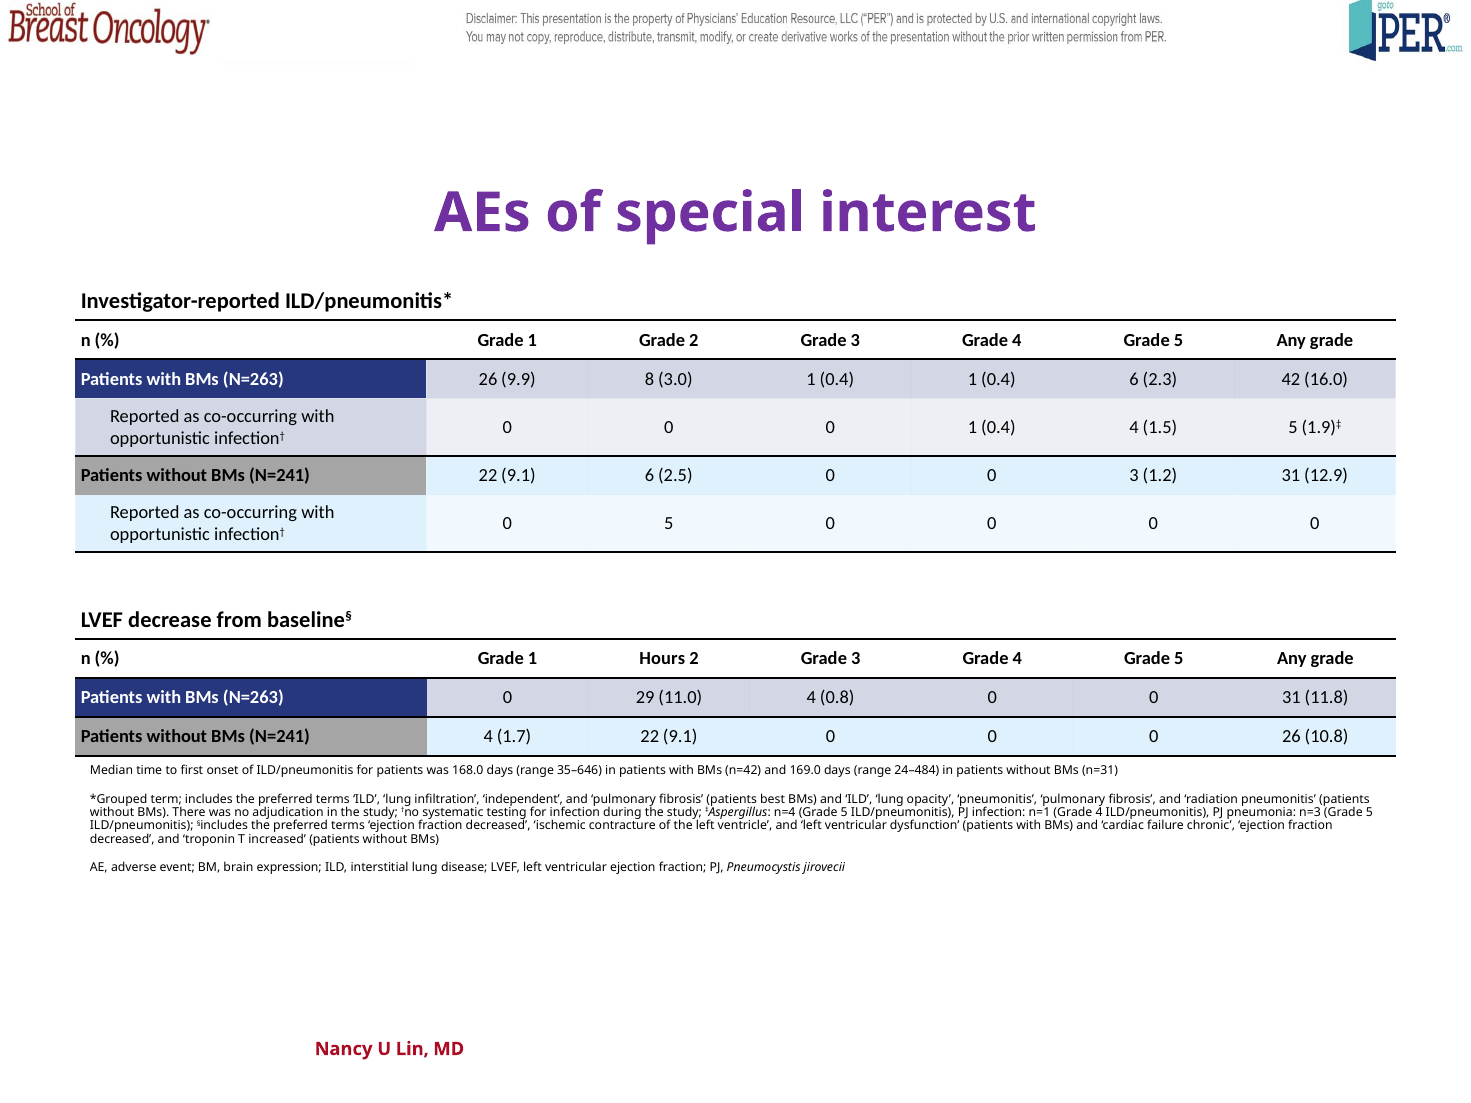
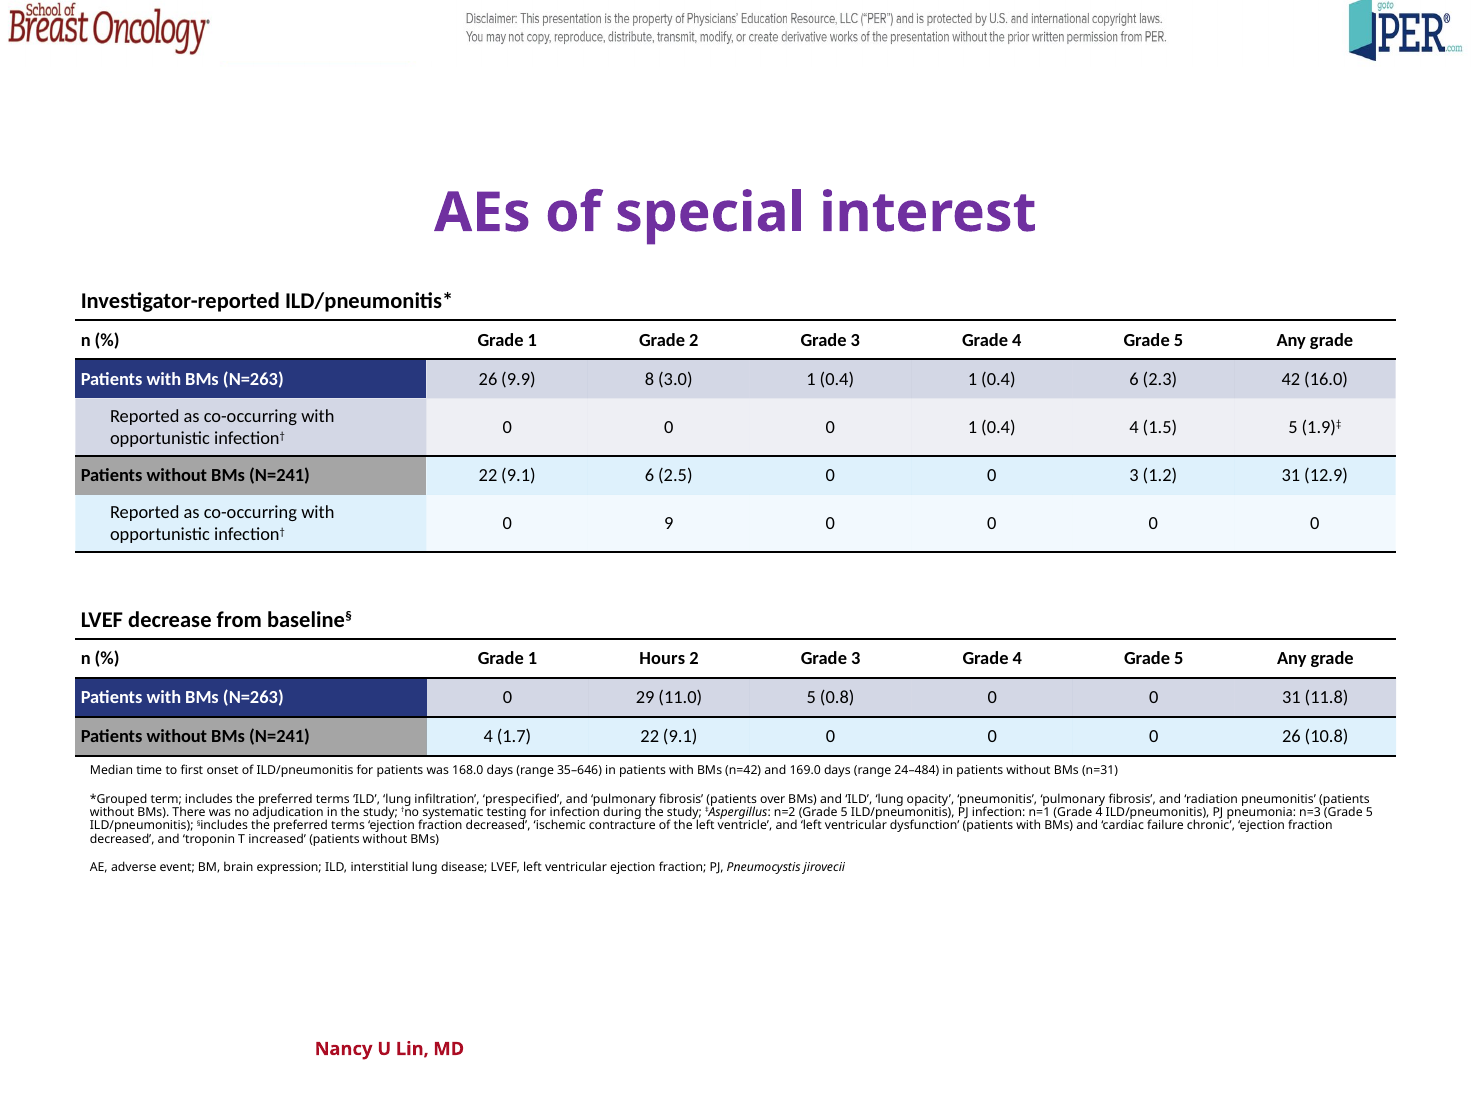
0 5: 5 -> 9 (669, 524)
11.0 4: 4 -> 5 (811, 698)
independent: independent -> prespecified (523, 799)
best: best -> over (773, 799)
n=4: n=4 -> n=2 (785, 813)
